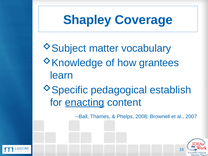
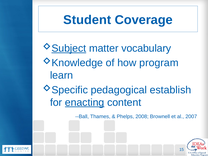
Shapley: Shapley -> Student (87, 20)
Subject underline: none -> present (69, 48)
grantees: grantees -> program (159, 63)
